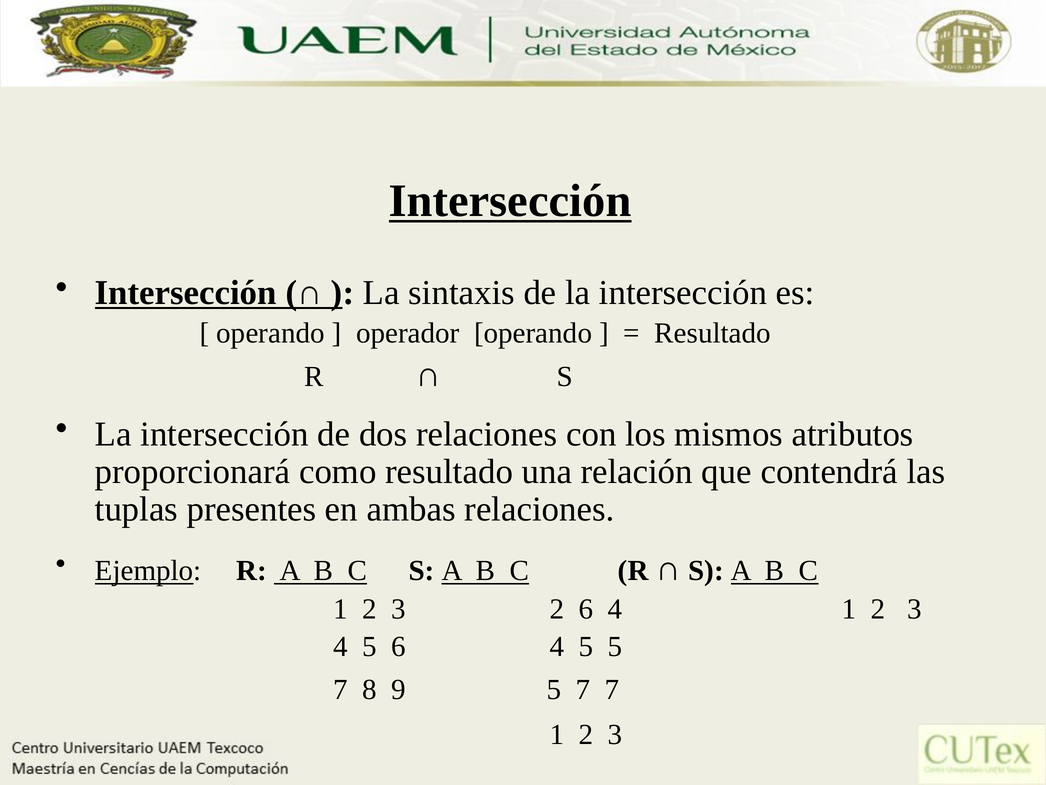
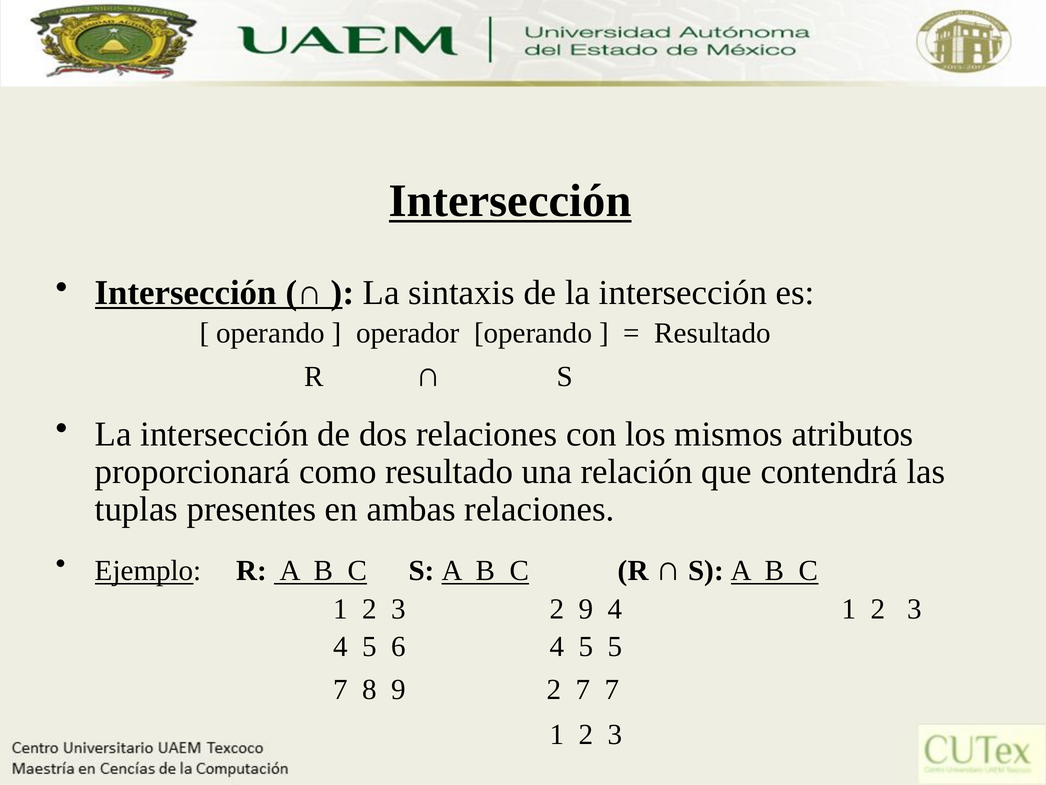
2 6: 6 -> 9 (586, 609)
9 5: 5 -> 2 (554, 689)
